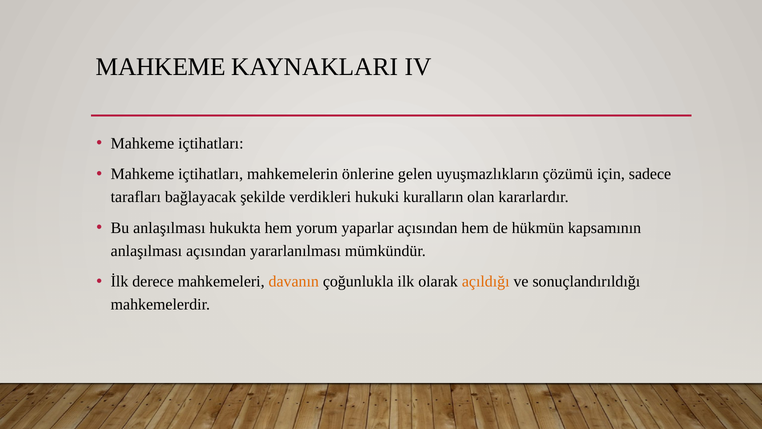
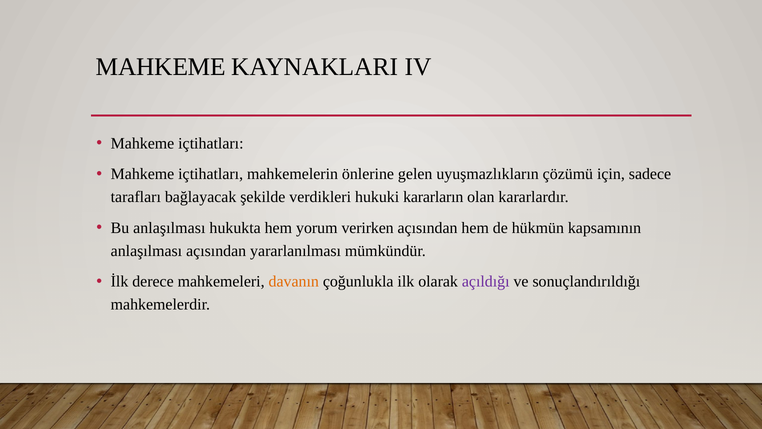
kuralların: kuralların -> kararların (433, 197)
yaparlar: yaparlar -> verirken (368, 228)
açıldığı colour: orange -> purple (486, 281)
